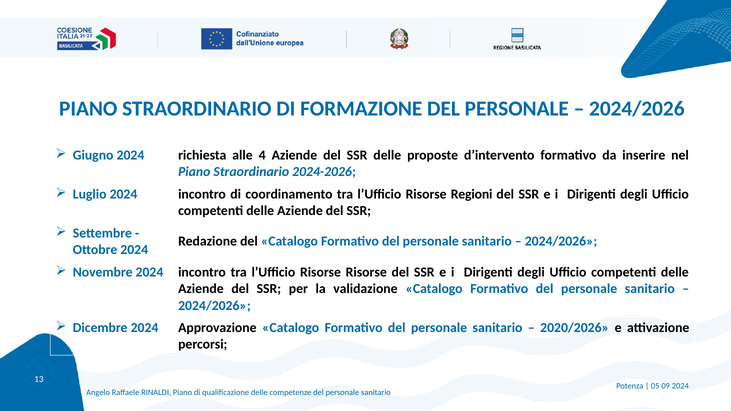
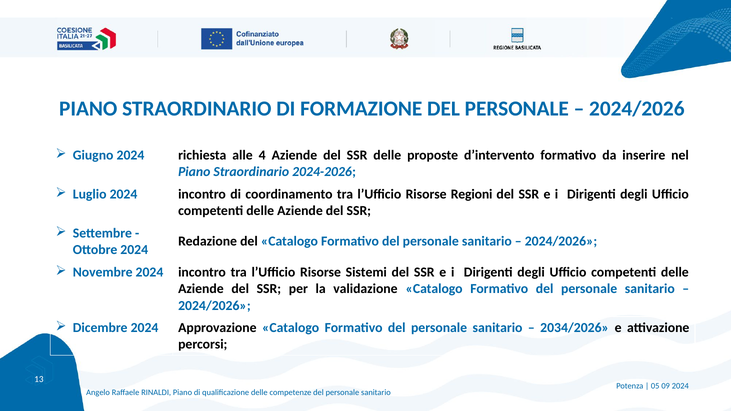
Risorse Risorse: Risorse -> Sistemi (366, 272)
2020/2026: 2020/2026 -> 2034/2026 (575, 328)
